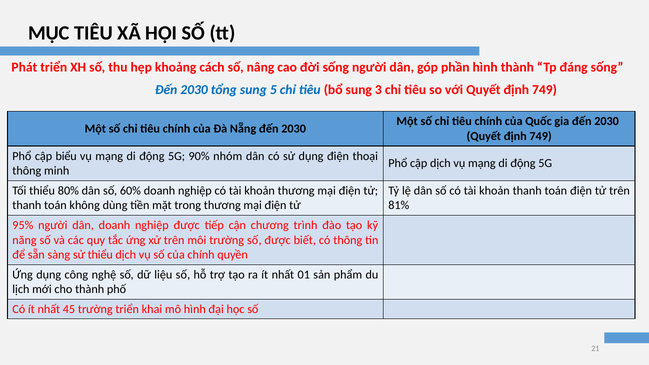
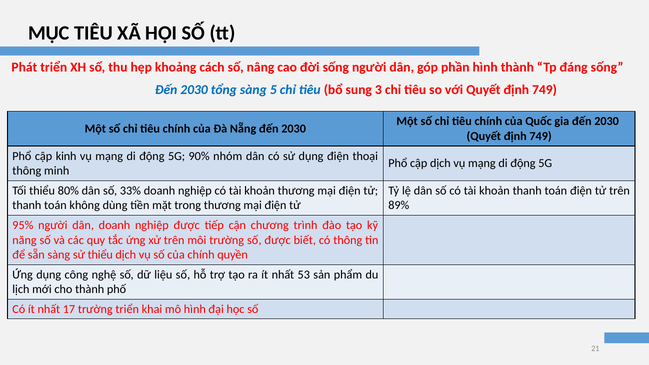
tổng sung: sung -> sàng (253, 90)
biểu: biểu -> kinh (66, 156)
60%: 60% -> 33% (130, 191)
81%: 81% -> 89% (399, 205)
01: 01 -> 53 (304, 275)
45: 45 -> 17 (69, 309)
